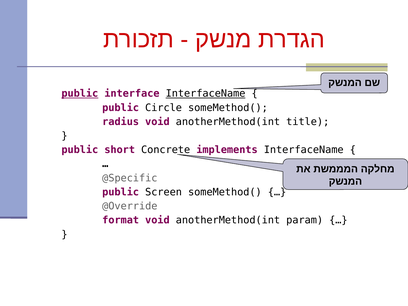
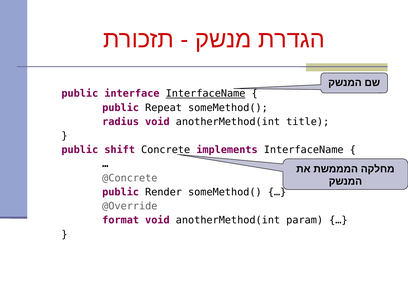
public underline: present -> none (80, 94)
Circle: Circle -> Repeat (164, 108)
short: short -> shift (120, 150)
@Specific: @Specific -> @Concrete (130, 178)
Screen: Screen -> Render (164, 192)
